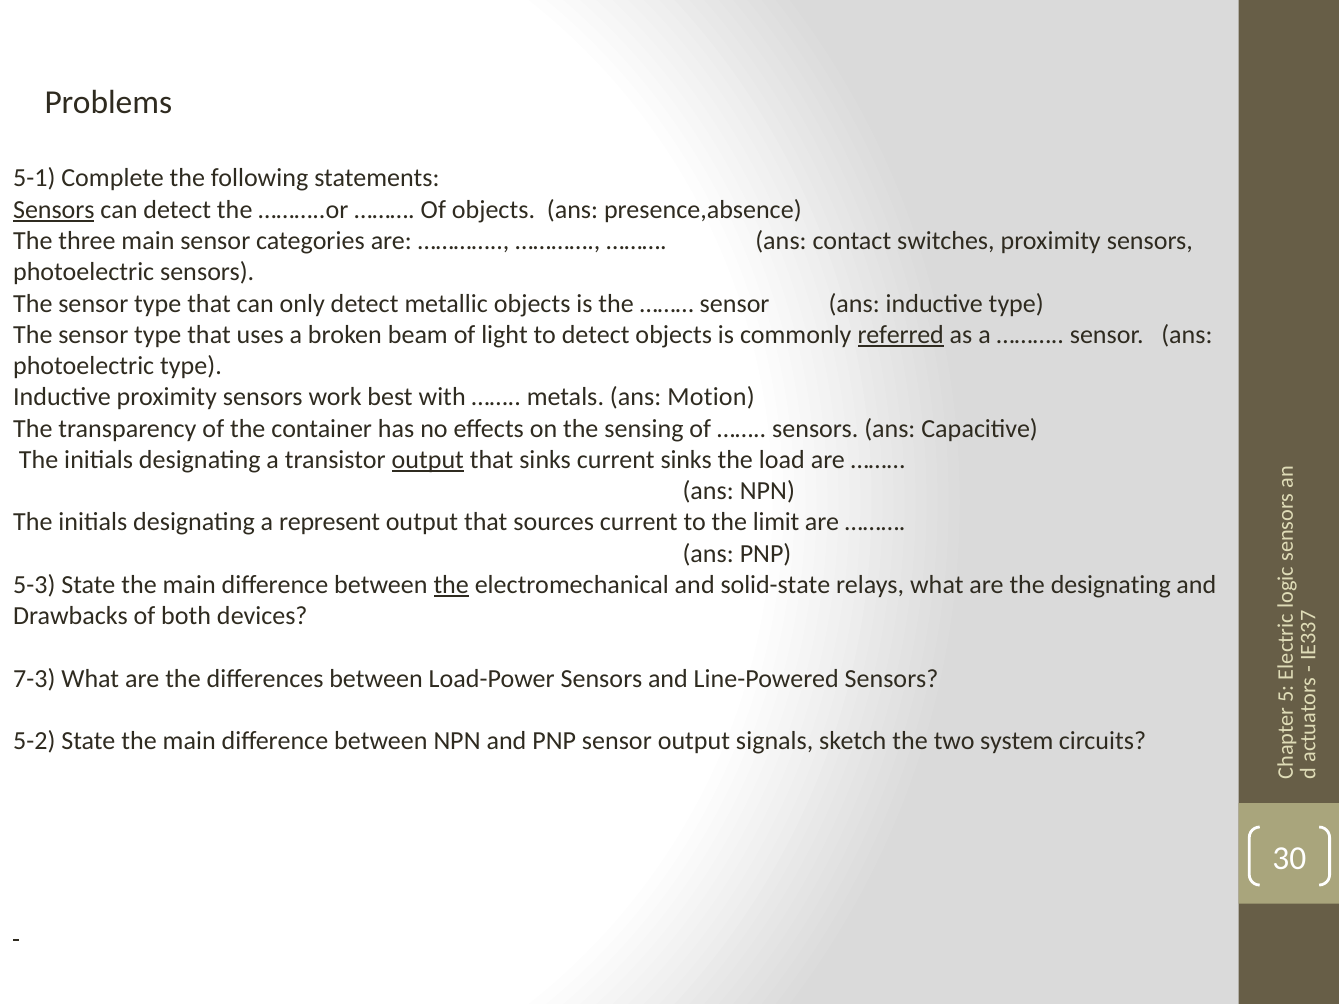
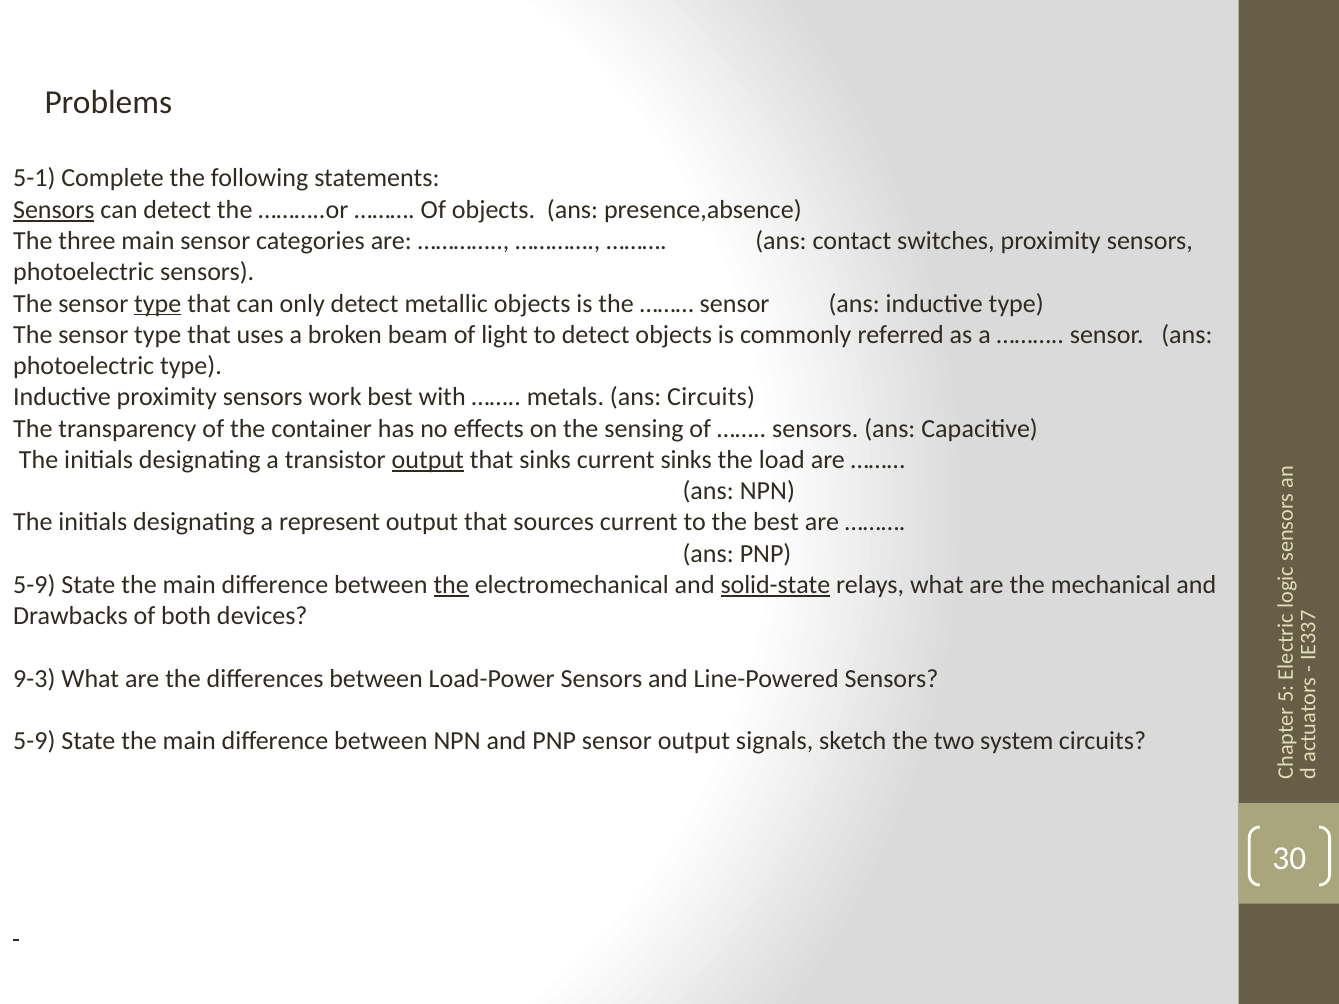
type underline: none -> present (158, 303)
referred underline: present -> none (901, 335)
ans Motion: Motion -> Circuits (711, 397)
the limit: limit -> best (776, 522)
5-3: 5-3 -> 5-9 (34, 585)
solid-state underline: none -> present (775, 585)
the designating: designating -> mechanical (1111, 585)
7-3: 7-3 -> 9-3 (34, 679)
5-2: 5-2 -> 5-9 (34, 741)
